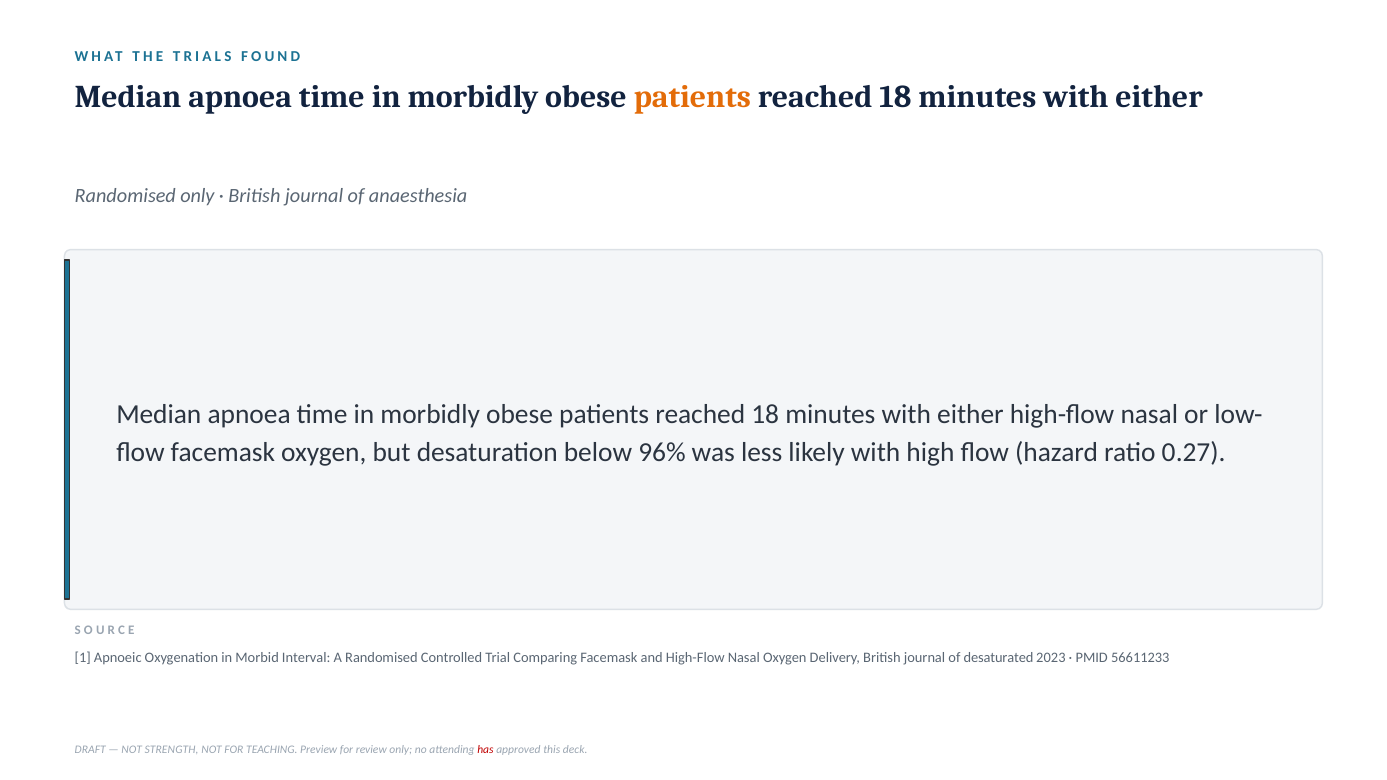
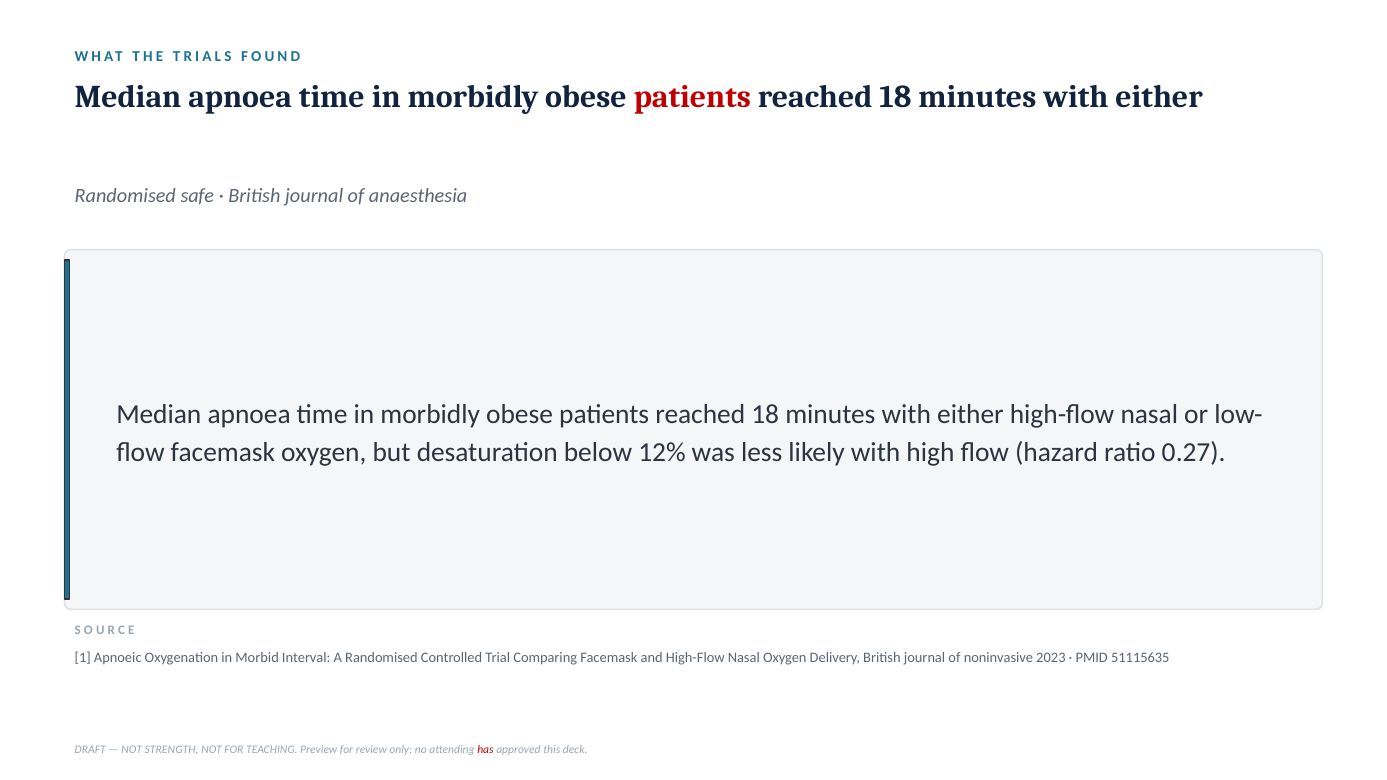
patients colour: orange -> red (692, 97)
Randomised only: only -> safe (197, 196)
96%: 96% -> 12% (662, 453)
desaturated: desaturated -> noninvasive (998, 658)
56611233: 56611233 -> 51115635 (1140, 658)
